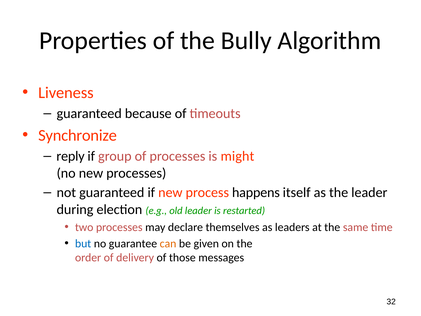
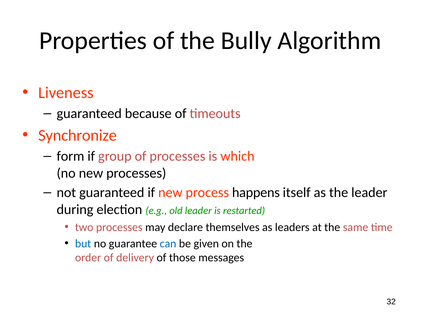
reply: reply -> form (70, 156)
might: might -> which (238, 156)
can colour: orange -> blue (168, 243)
